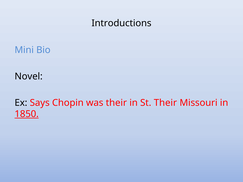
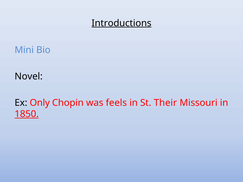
Introductions underline: none -> present (122, 23)
Says: Says -> Only (40, 103)
was their: their -> feels (116, 103)
